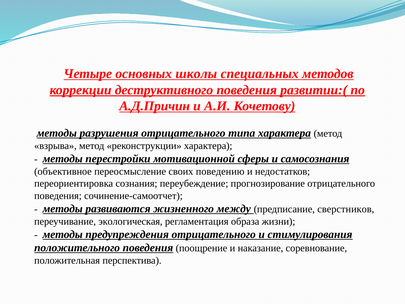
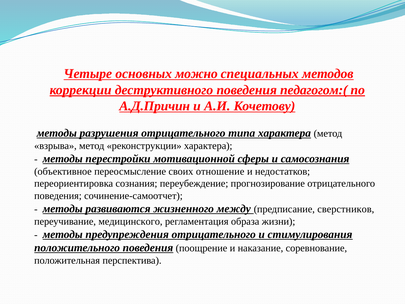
школы: школы -> можно (196, 74)
развитии:(: развитии:( -> педагогом:( (314, 90)
поведению: поведению -> отношение (220, 171)
экологическая: экологическая -> медицинского (130, 221)
